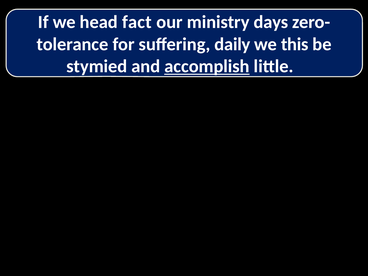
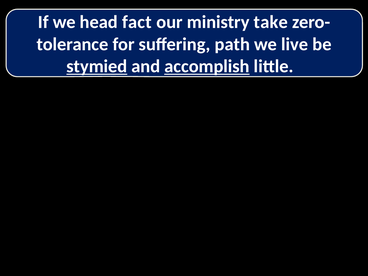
days: days -> take (271, 22)
daily: daily -> path (232, 44)
this: this -> live (295, 44)
stymied underline: none -> present (97, 66)
